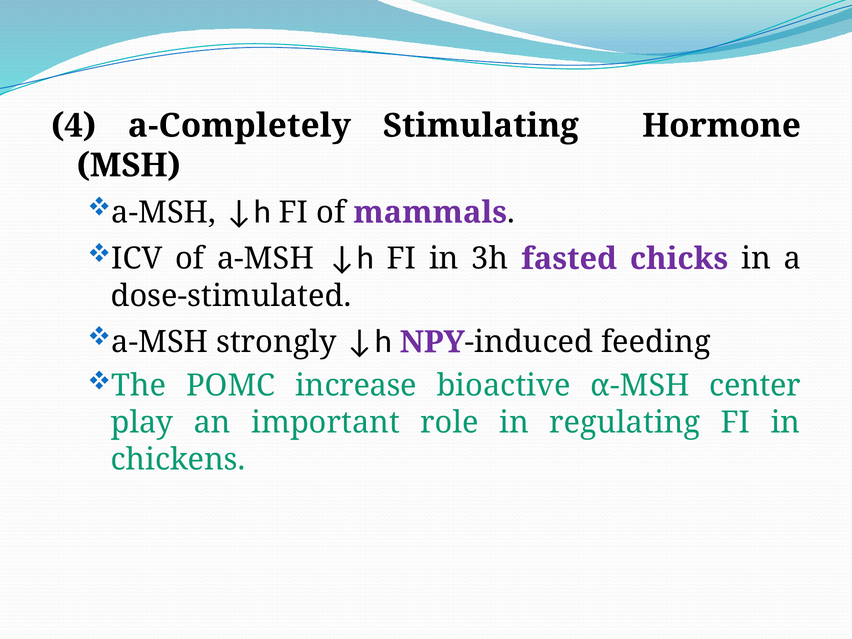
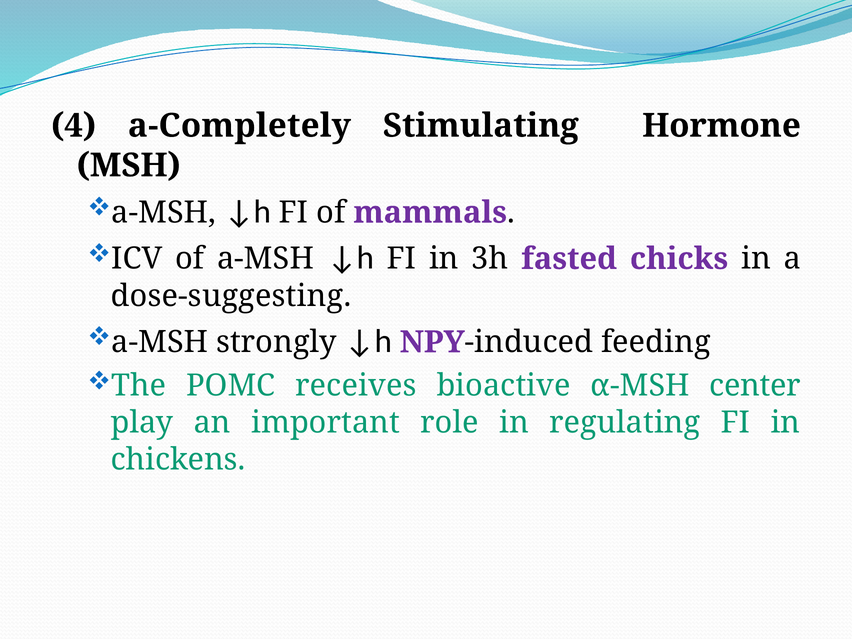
dose-stimulated: dose-stimulated -> dose-suggesting (231, 296)
increase: increase -> receives (356, 386)
